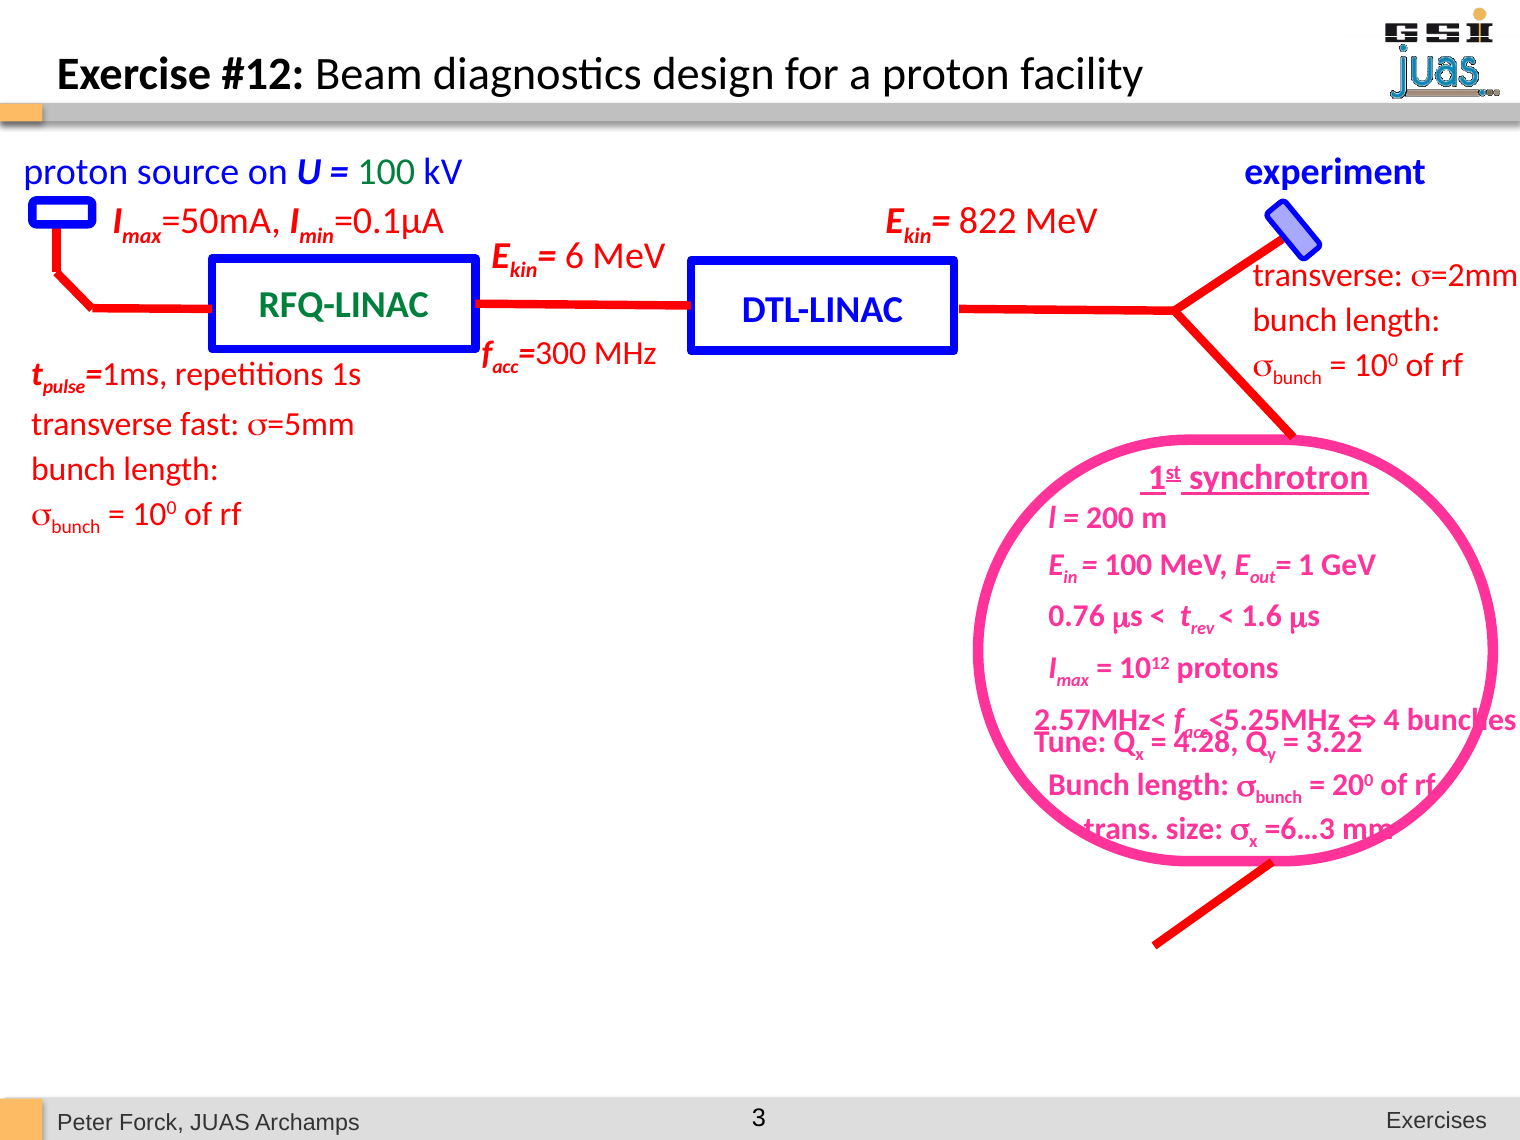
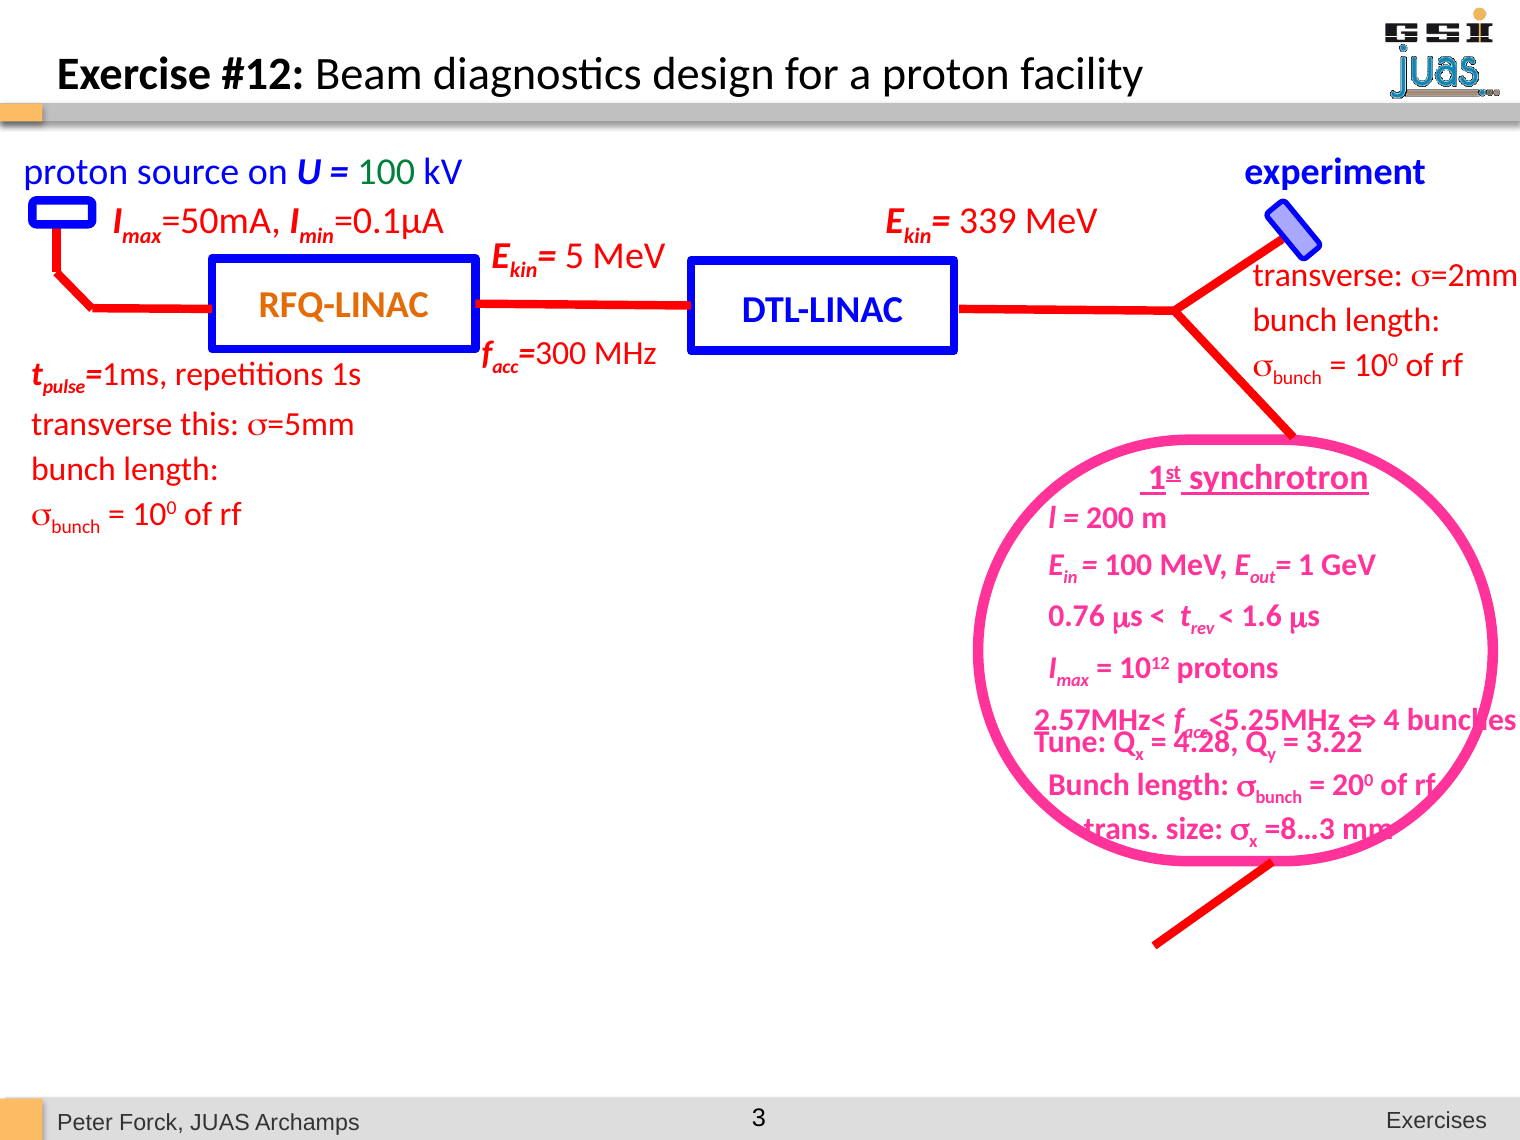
822: 822 -> 339 (988, 221)
6: 6 -> 5 (574, 256)
RFQ-LINAC colour: green -> orange (344, 305)
fast: fast -> this (210, 424)
=6…3: =6…3 -> =8…3 (1300, 829)
